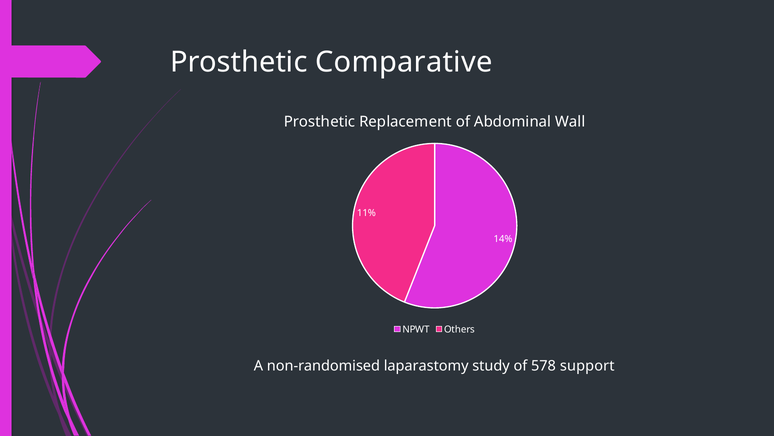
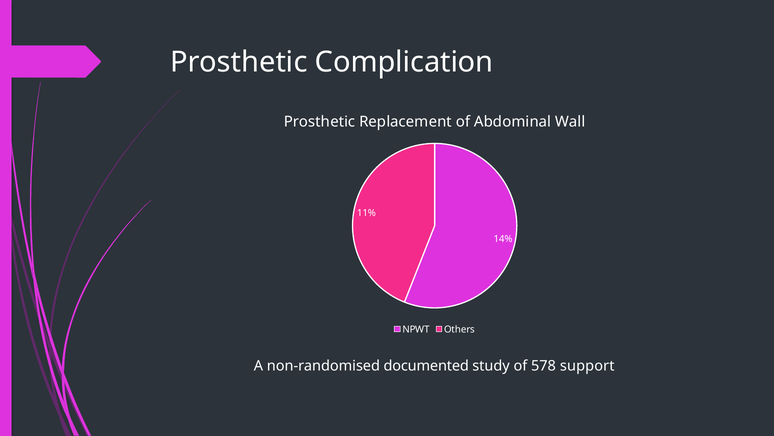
Comparative: Comparative -> Complication (404, 62)
laparastomy: laparastomy -> documented (426, 365)
